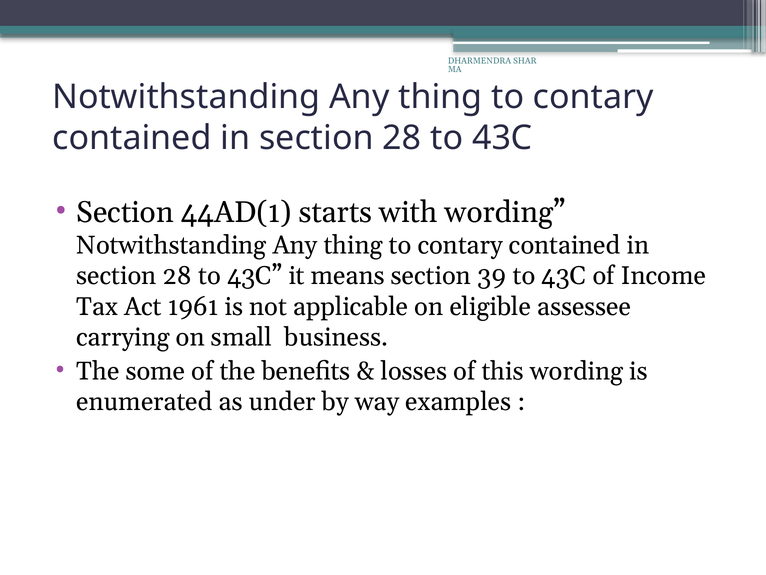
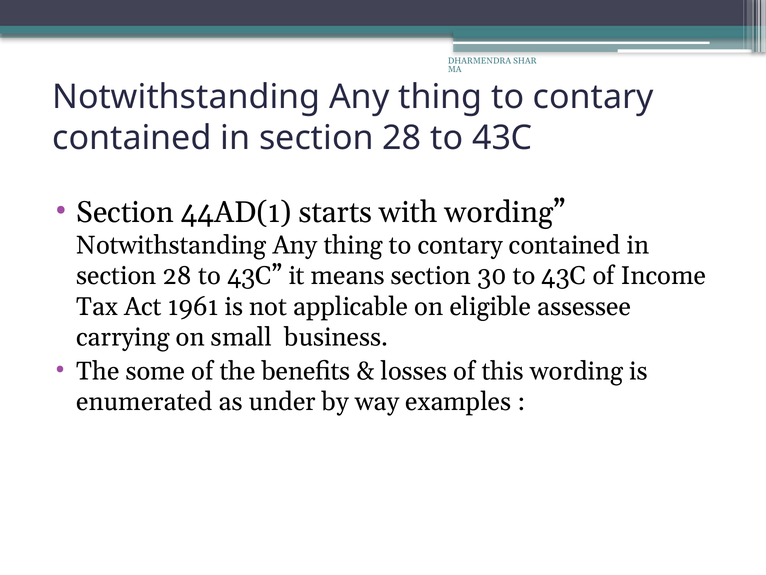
39: 39 -> 30 (492, 276)
